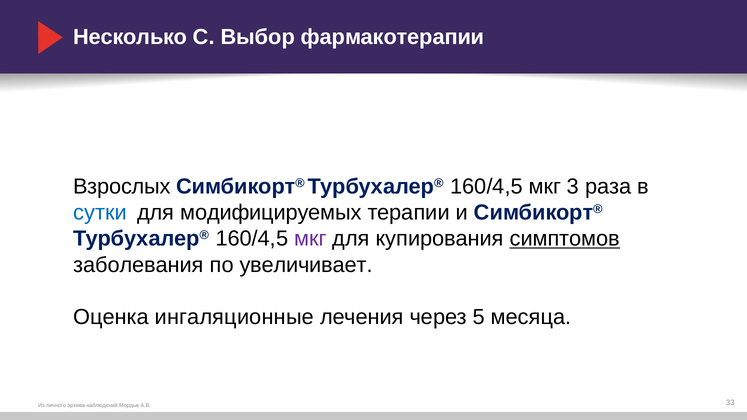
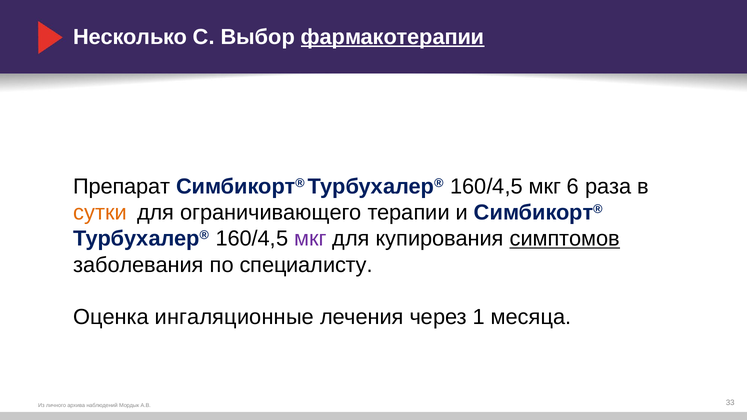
фармакотерапии underline: none -> present (393, 37)
Взрослых: Взрослых -> Препарат (122, 186)
3: 3 -> 6 (573, 186)
сутки colour: blue -> orange (100, 213)
модифицируемых: модифицируемых -> ограничивающего (271, 213)
увеличивает: увеличивает -> специалисту (306, 265)
5: 5 -> 1 (479, 317)
